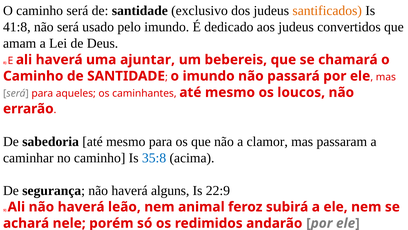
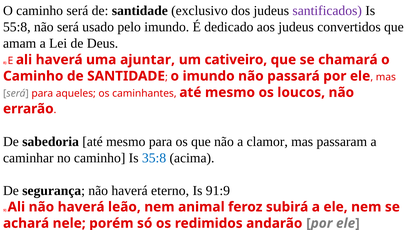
santificados colour: orange -> purple (327, 11)
41:8: 41:8 -> 55:8 (17, 27)
bebereis: bebereis -> cativeiro (236, 60)
alguns: alguns -> eterno (170, 190)
22:9: 22:9 -> 91:9 (218, 190)
